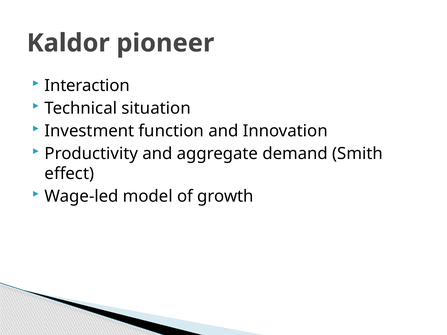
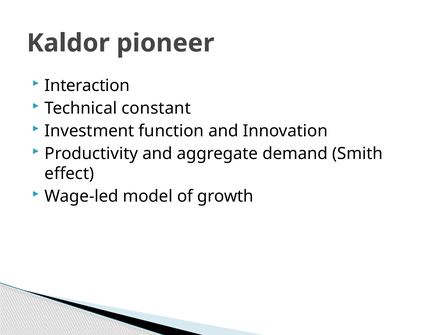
situation: situation -> constant (156, 108)
